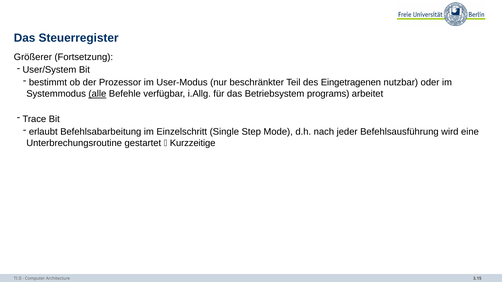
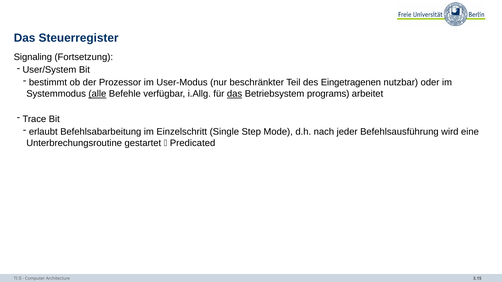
Größerer: Größerer -> Signaling (33, 57)
das underline: none -> present (235, 94)
Kurzzeitige: Kurzzeitige -> Predicated (193, 143)
